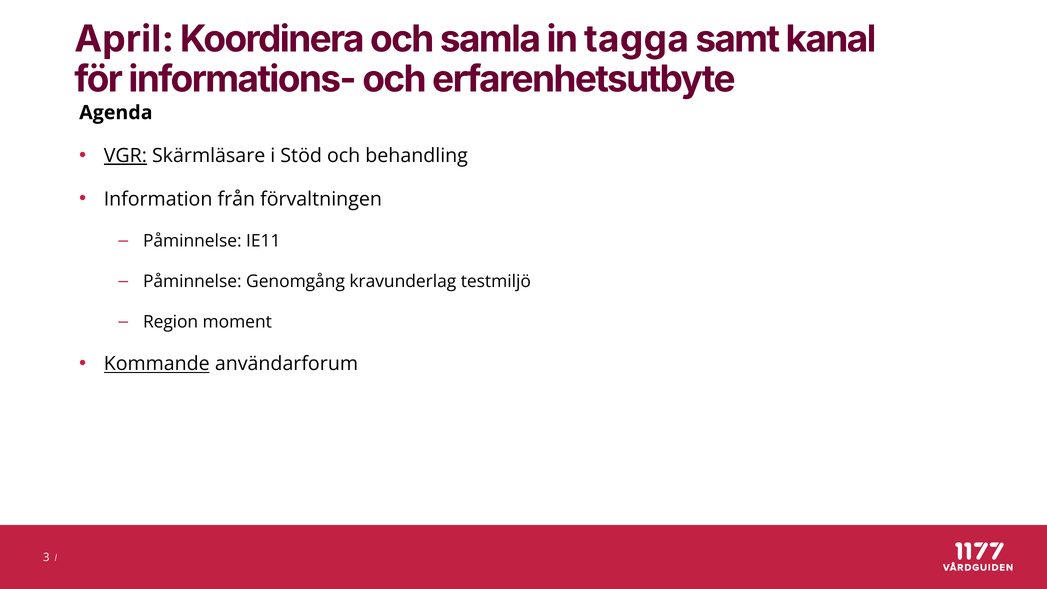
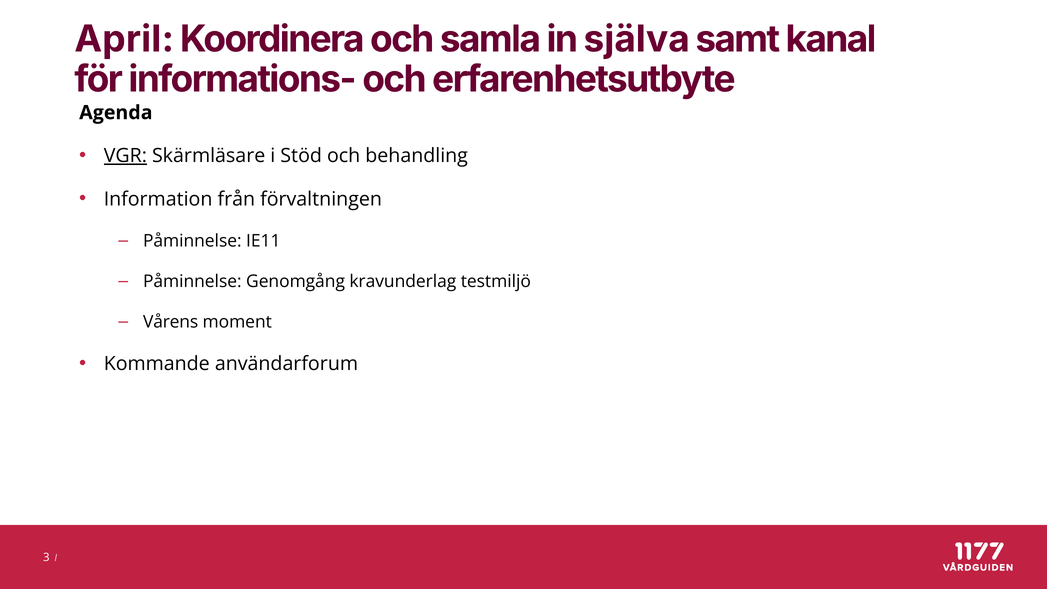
tagga: tagga -> själva (637, 39)
Region: Region -> Vårens (171, 322)
Kommande underline: present -> none (157, 364)
